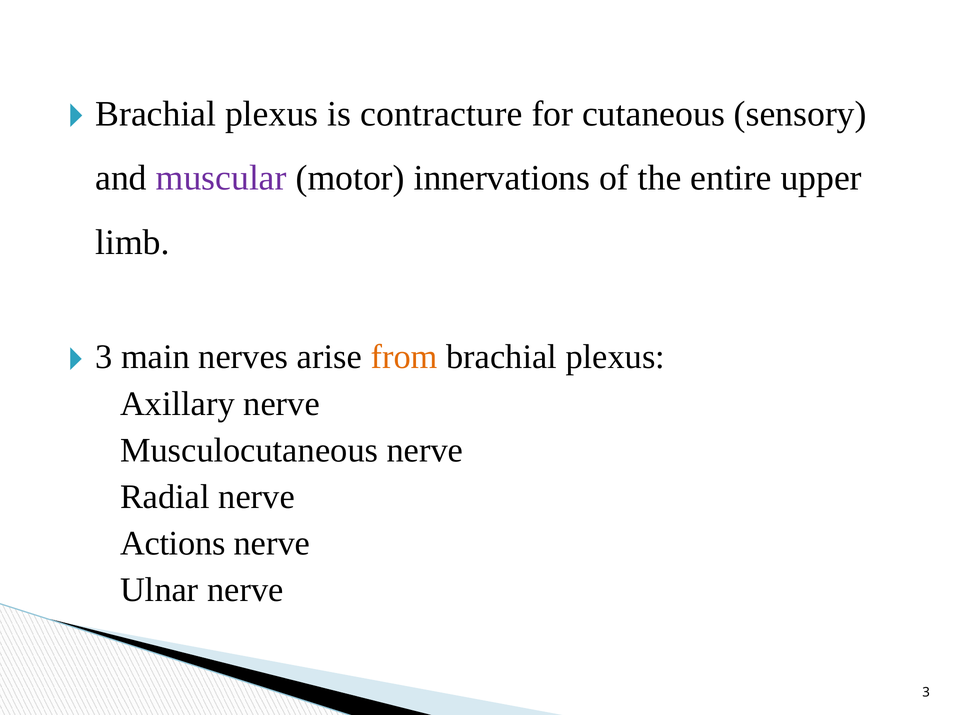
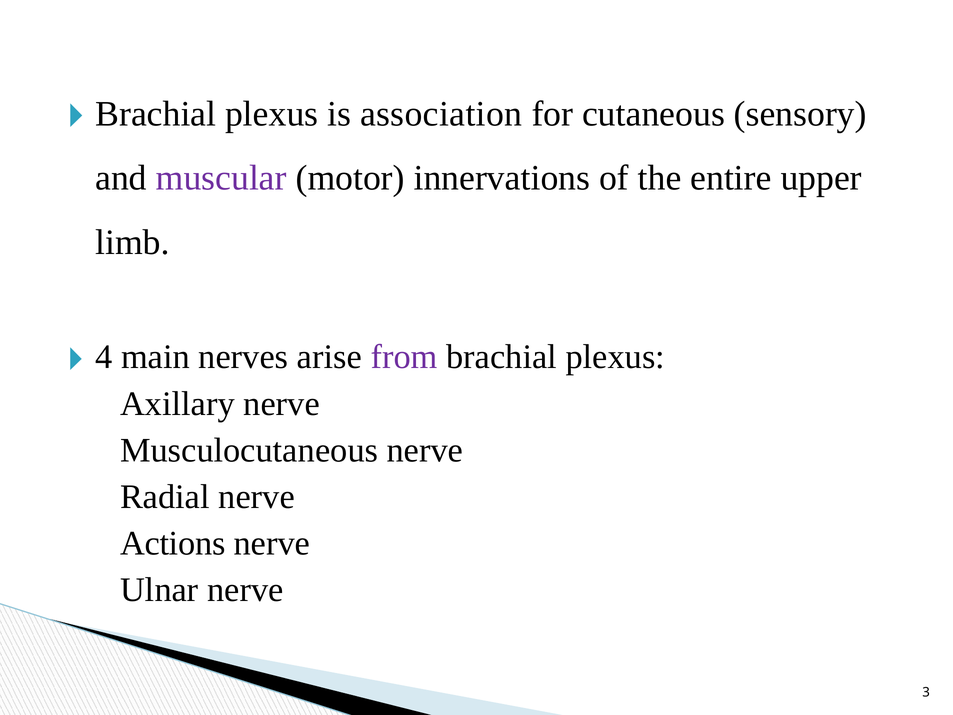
contracture: contracture -> association (441, 114)
3: 3 -> 4 (104, 357)
from colour: orange -> purple (404, 357)
